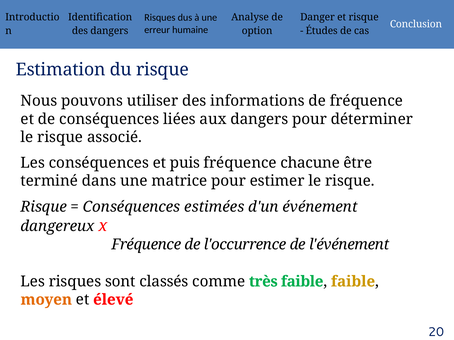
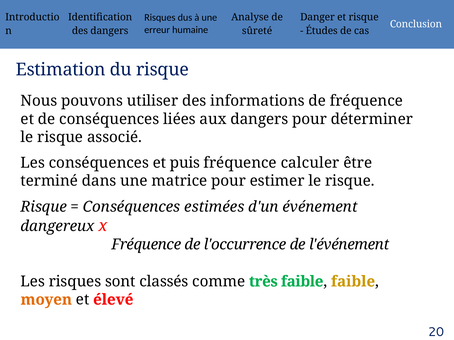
option: option -> sûreté (257, 31)
chacune: chacune -> calculer (310, 163)
